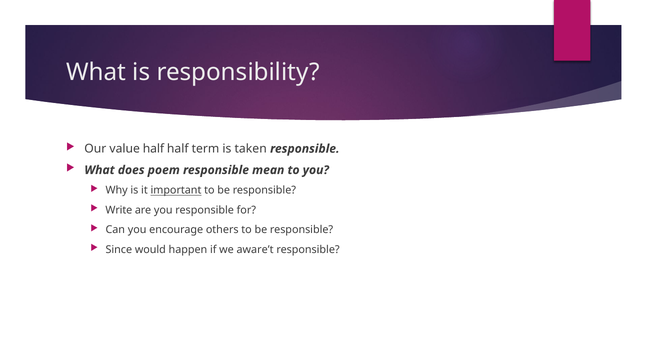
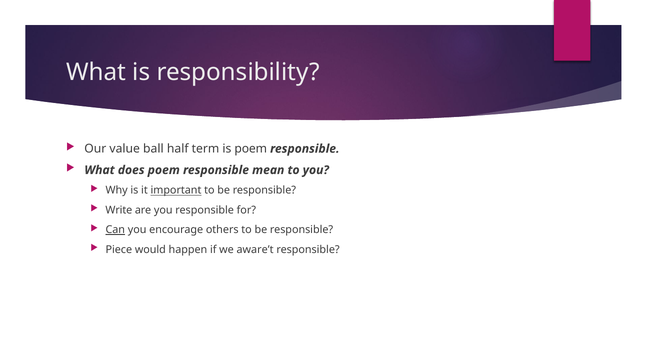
value half: half -> ball (153, 149)
is taken: taken -> poem (251, 149)
Can underline: none -> present (115, 230)
Since: Since -> Piece (119, 249)
